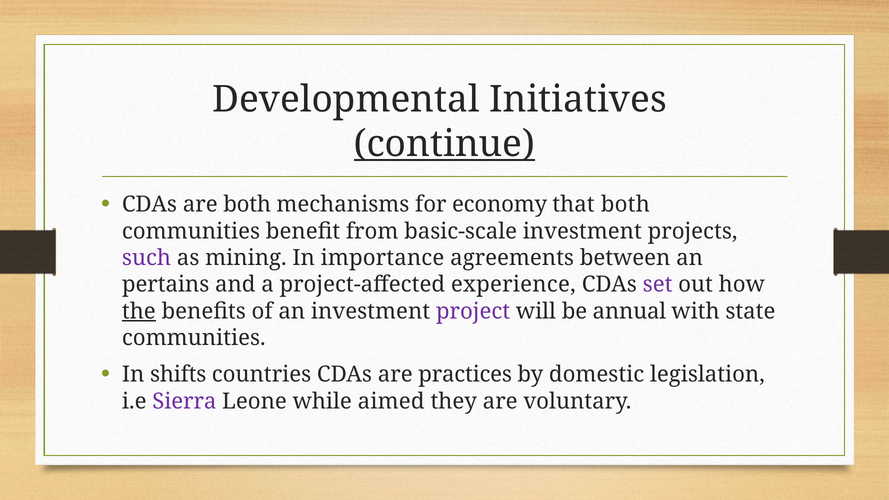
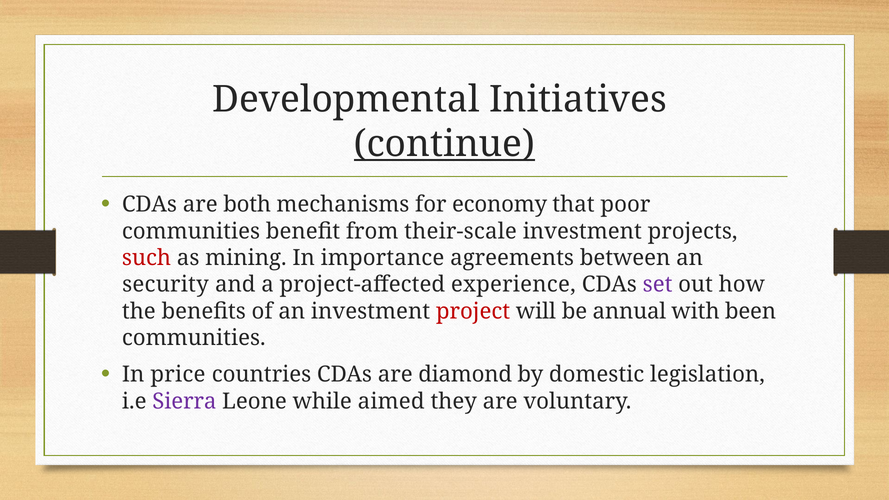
that both: both -> poor (625, 205)
basic-scale: basic-scale -> their-scale (460, 231)
such colour: purple -> red (147, 258)
pertains: pertains -> security (165, 285)
the underline: present -> none (139, 311)
project colour: purple -> red (473, 311)
state: state -> been (751, 311)
shifts: shifts -> price (178, 375)
practices: practices -> diamond (465, 375)
